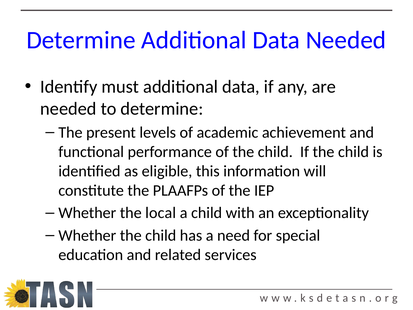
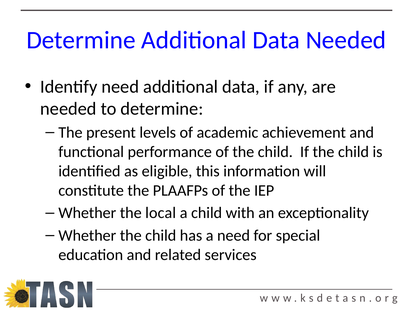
Identify must: must -> need (120, 87)
